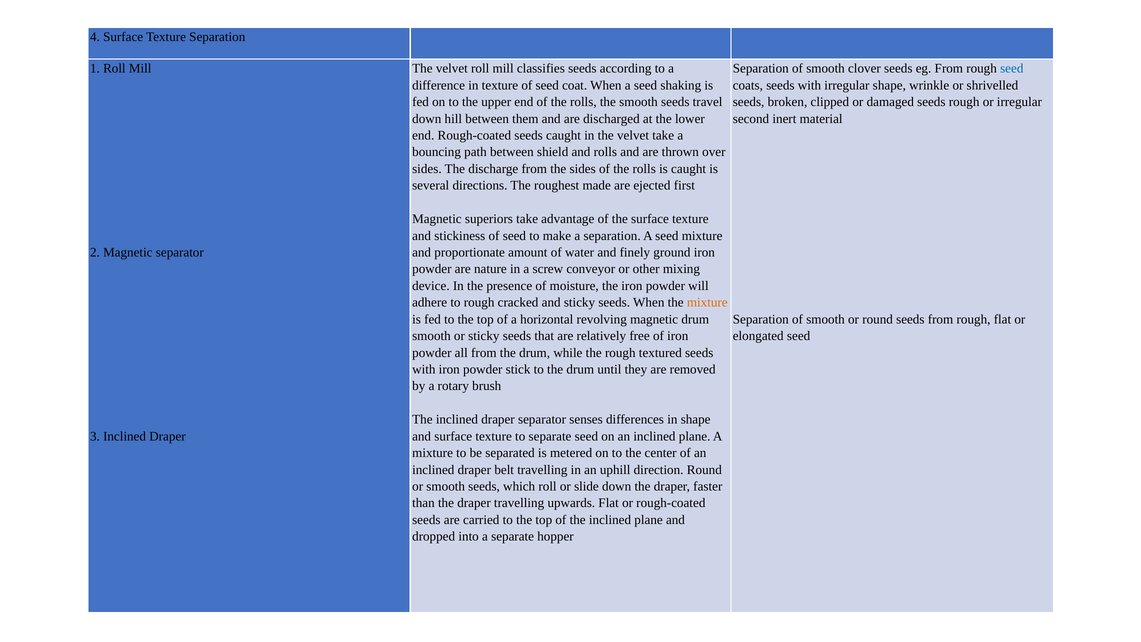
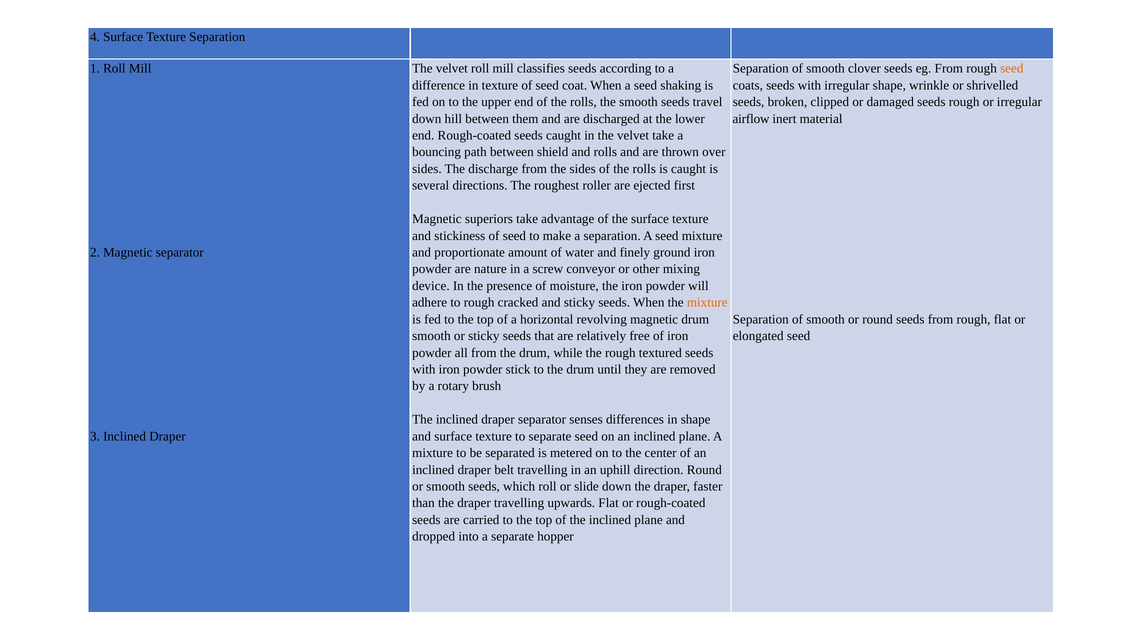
seed colour: blue -> orange (1012, 69)
second: second -> airflow (751, 119)
made: made -> roller (597, 186)
